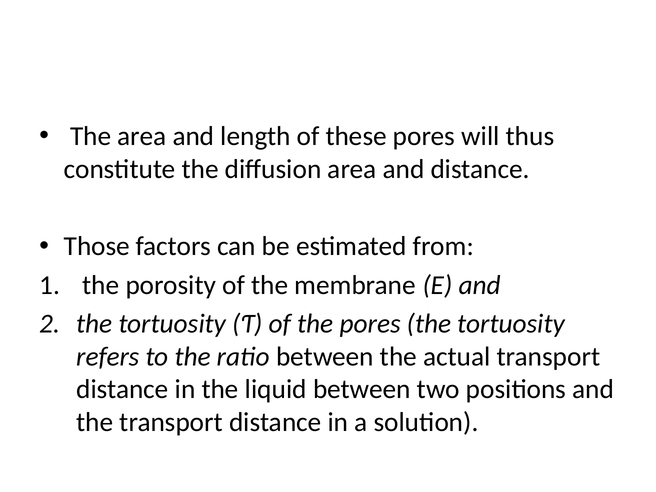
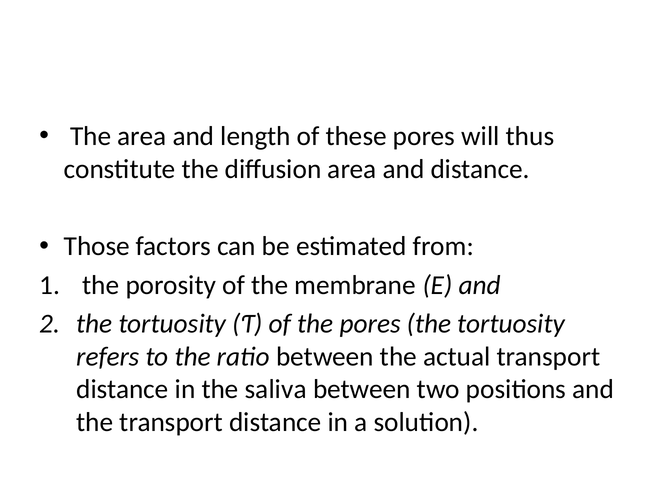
liquid: liquid -> saliva (276, 389)
